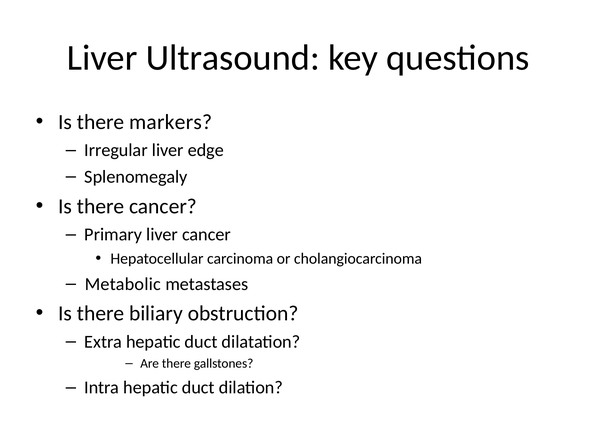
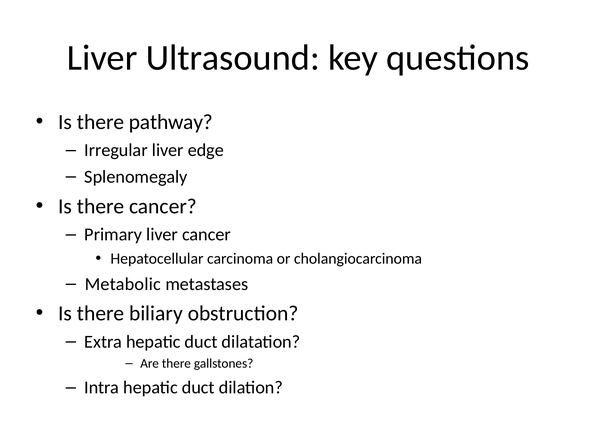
markers: markers -> pathway (171, 122)
